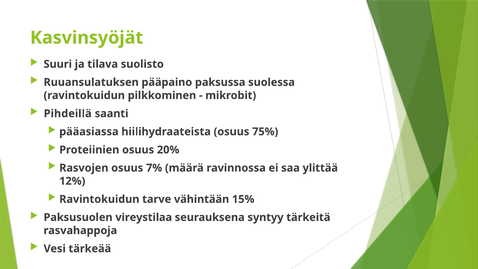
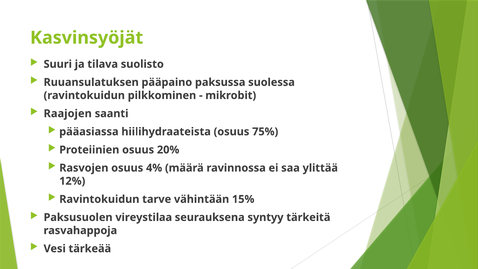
Pihdeillä: Pihdeillä -> Raajojen (68, 114)
7%: 7% -> 4% (154, 168)
